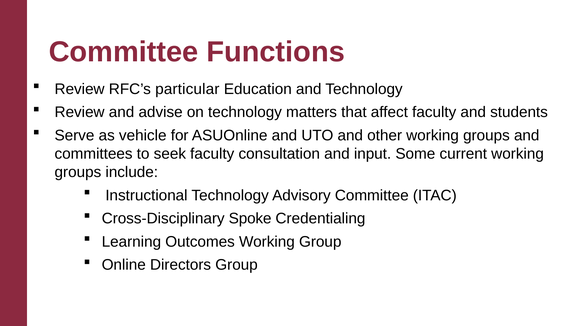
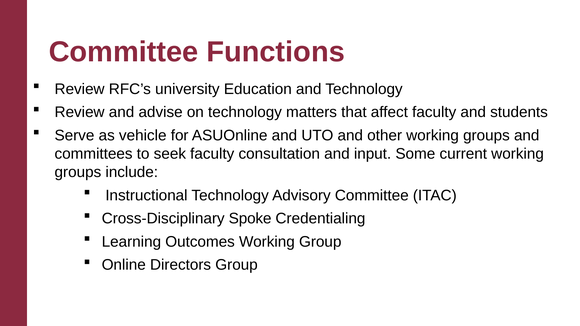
particular: particular -> university (187, 89)
